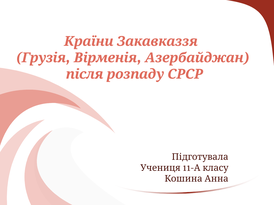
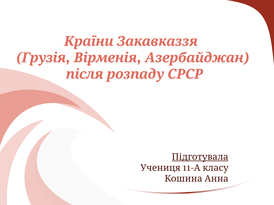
Підготувала underline: none -> present (200, 157)
